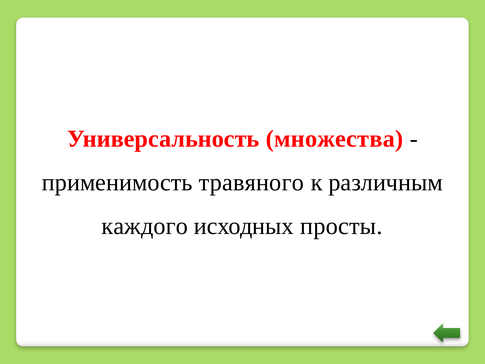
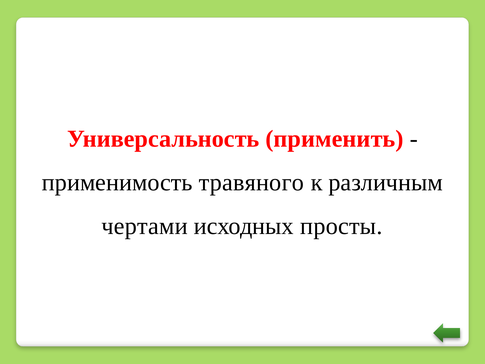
множества: множества -> применить (335, 139)
каждого: каждого -> чертами (145, 226)
